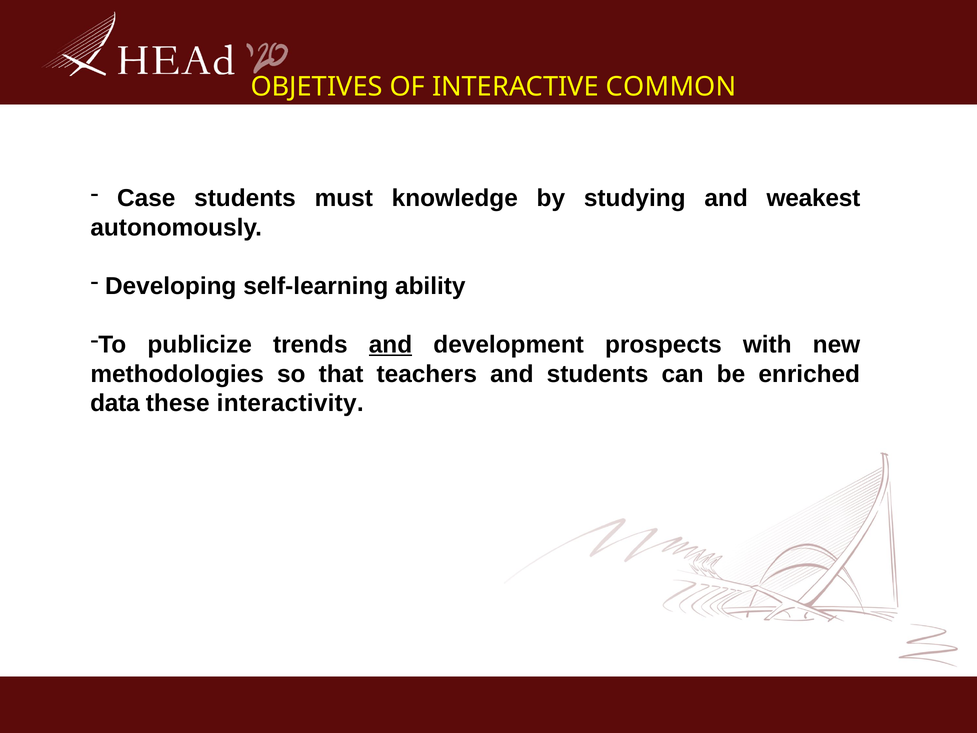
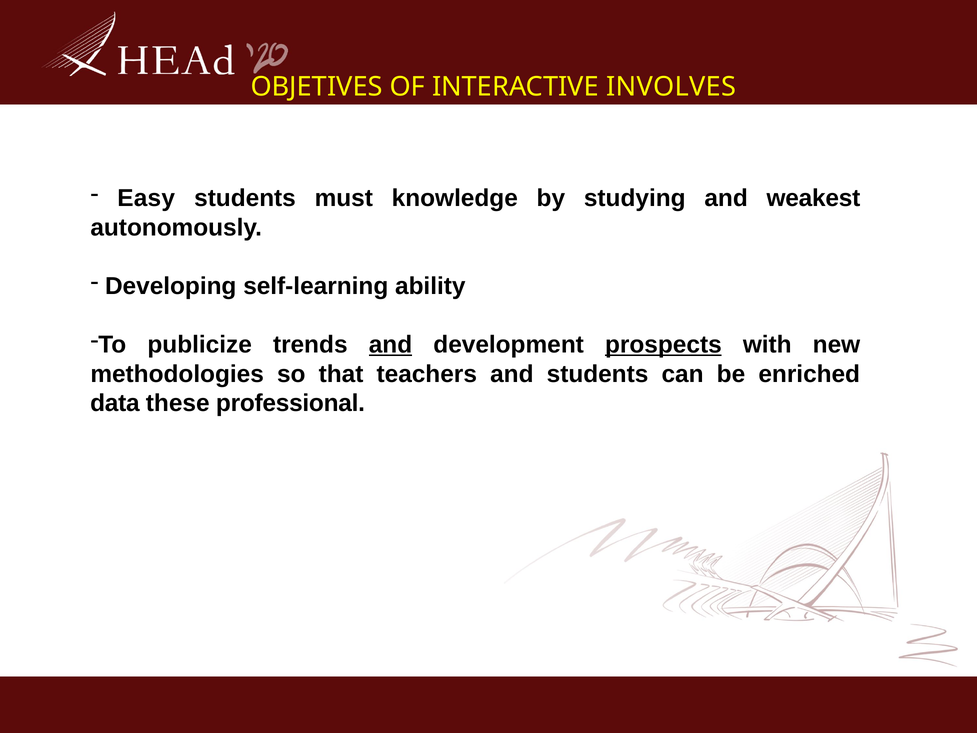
COMMON: COMMON -> INVOLVES (671, 87)
Case: Case -> Easy (146, 198)
prospects underline: none -> present (663, 345)
interactivity: interactivity -> professional (290, 403)
